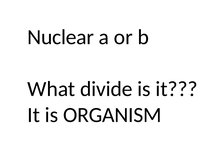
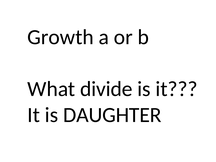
Nuclear: Nuclear -> Growth (61, 37)
ORGANISM: ORGANISM -> DAUGHTER (112, 115)
